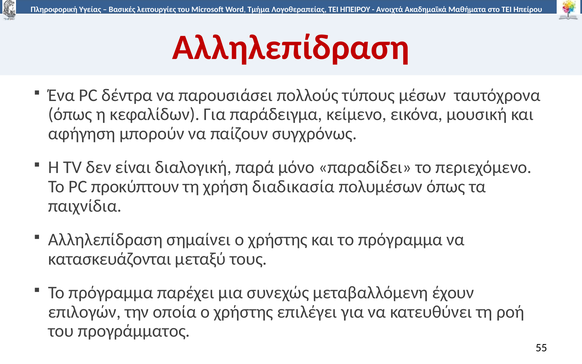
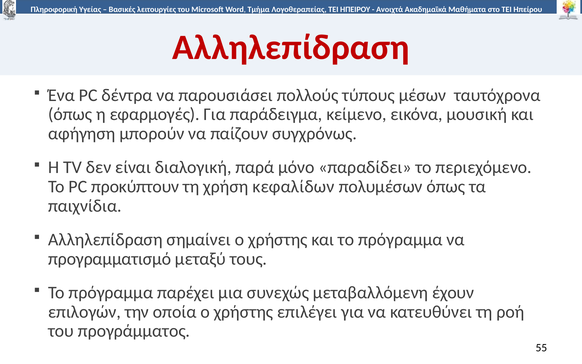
κεφαλίδων: κεφαλίδων -> εφαρμογές (155, 114)
διαδικασία: διαδικασία -> κεφαλίδων (293, 187)
κατασκευάζονται: κατασκευάζονται -> προγραμματισμό (110, 259)
